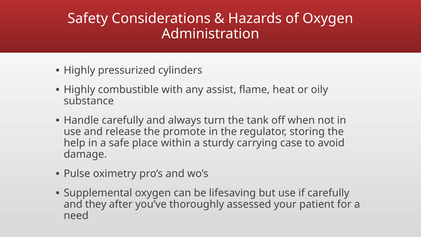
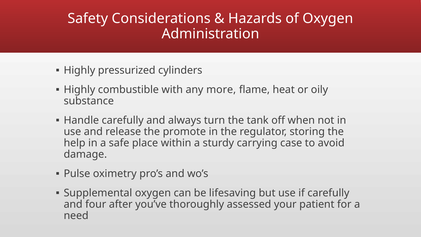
assist: assist -> more (221, 90)
they: they -> four (96, 204)
